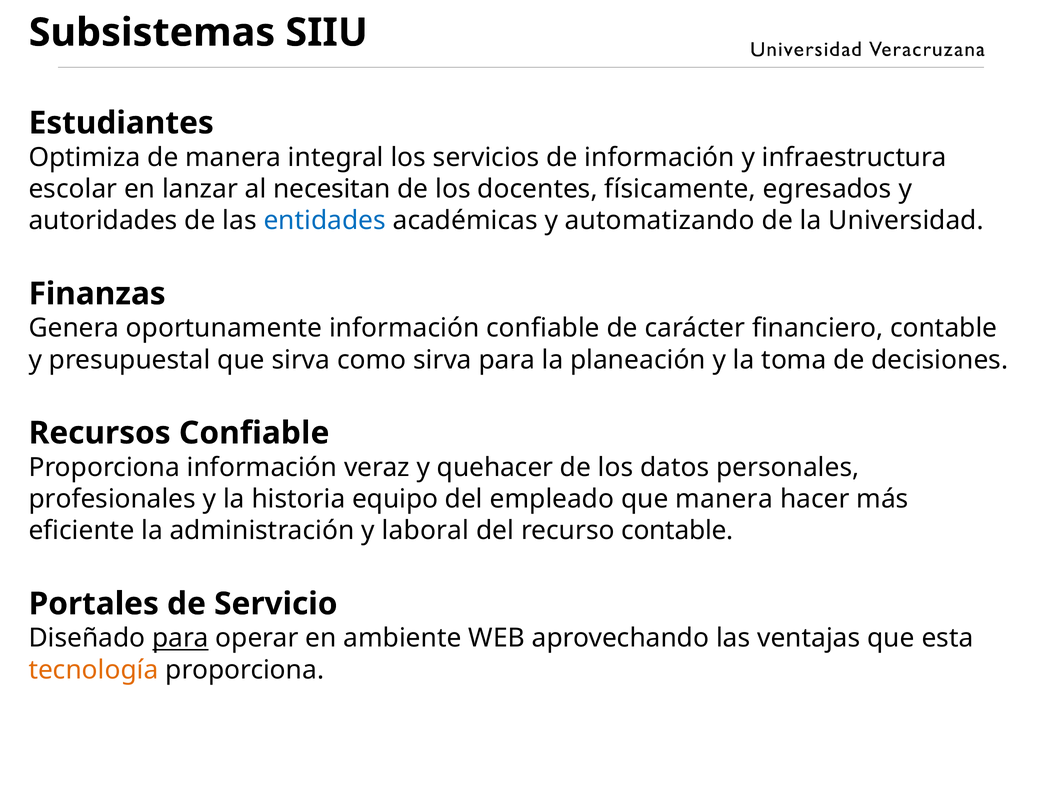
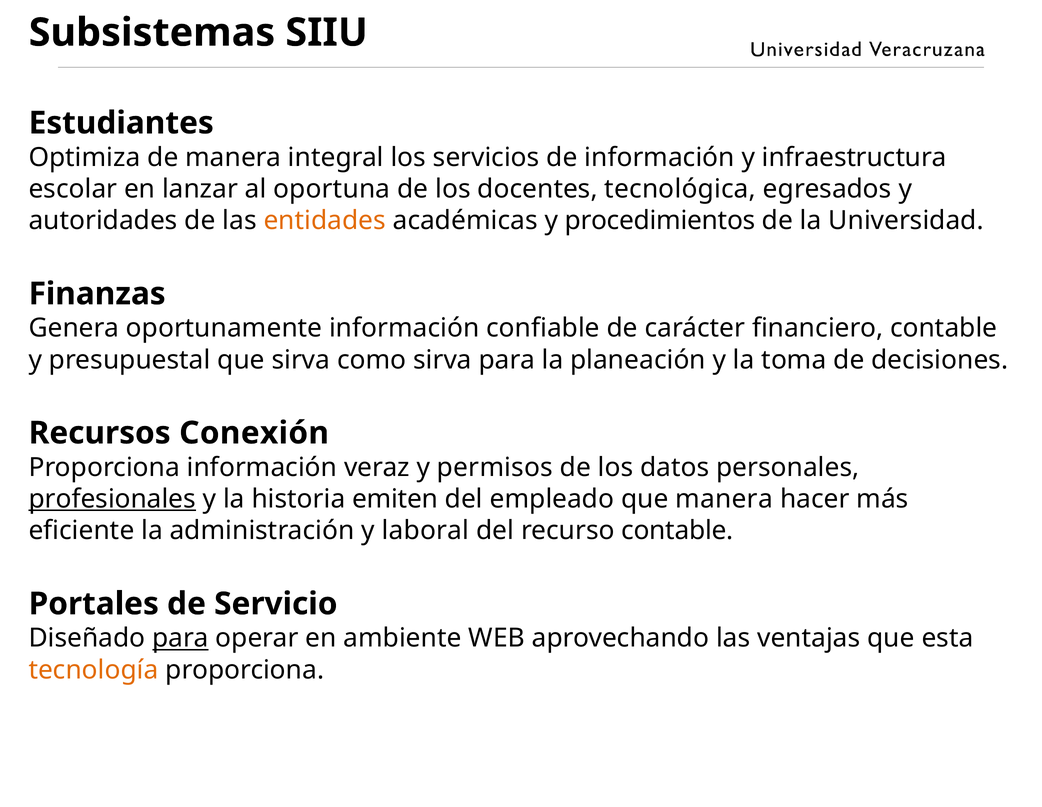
necesitan: necesitan -> oportuna (332, 189)
físicamente: físicamente -> tecnológica (680, 189)
entidades colour: blue -> orange (325, 221)
automatizando: automatizando -> procedimientos (660, 221)
Recursos Confiable: Confiable -> Conexión (254, 433)
quehacer: quehacer -> permisos (495, 467)
profesionales underline: none -> present (112, 499)
equipo: equipo -> emiten (395, 499)
